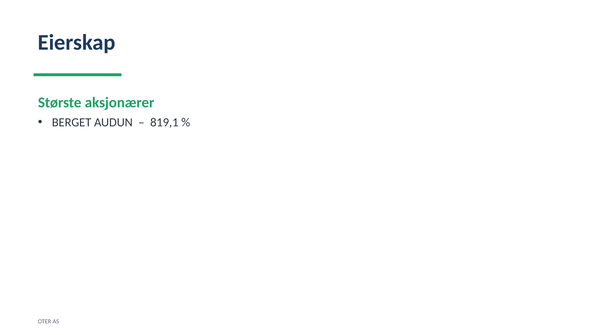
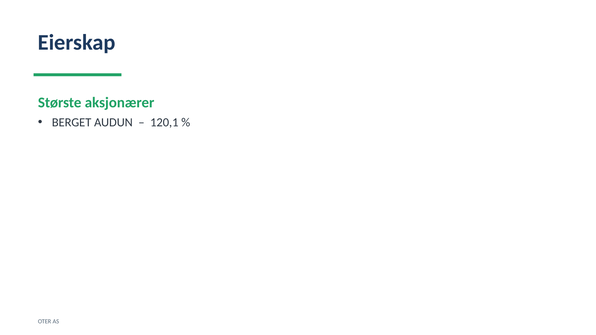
819,1: 819,1 -> 120,1 (164, 123)
